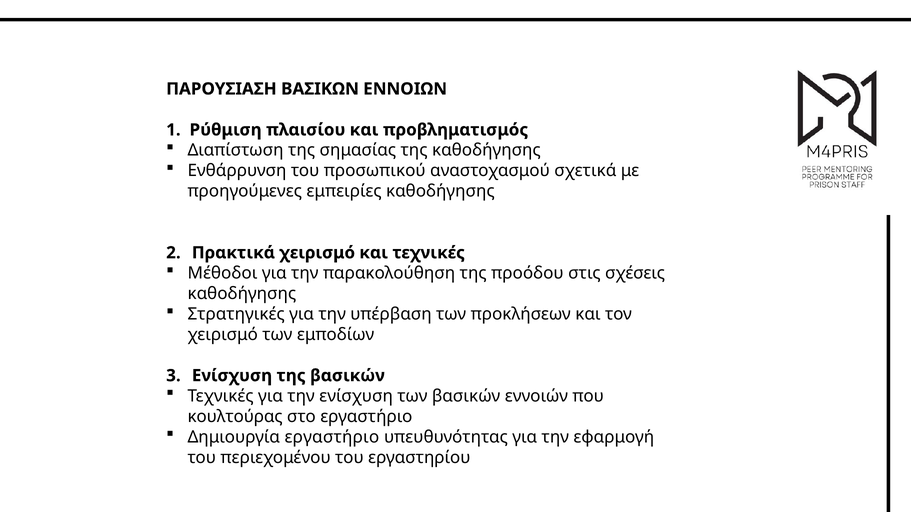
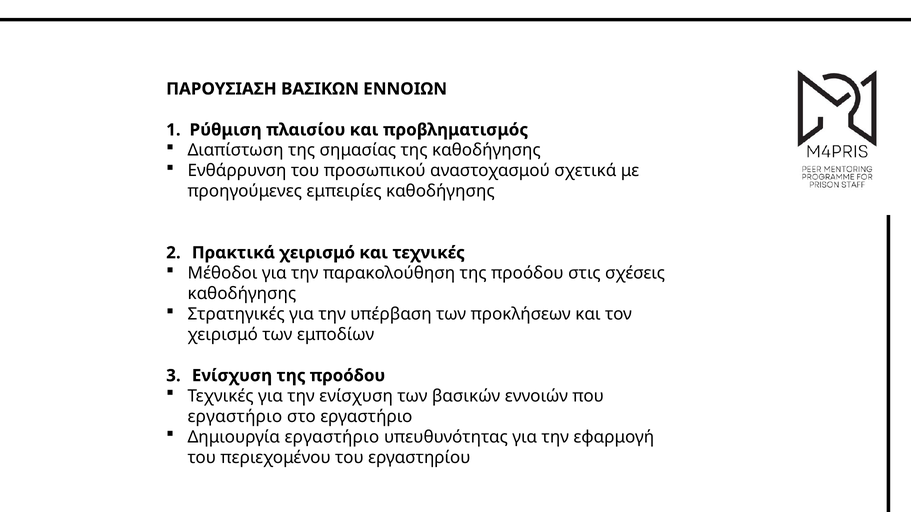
Ενίσχυση της βασικών: βασικών -> προόδου (347, 376)
κουλτούρας: κουλτούρας -> εργαστήριο (235, 417)
